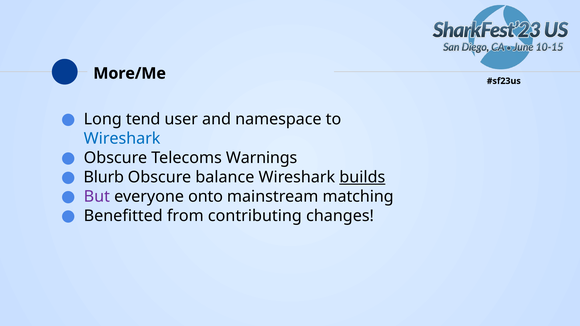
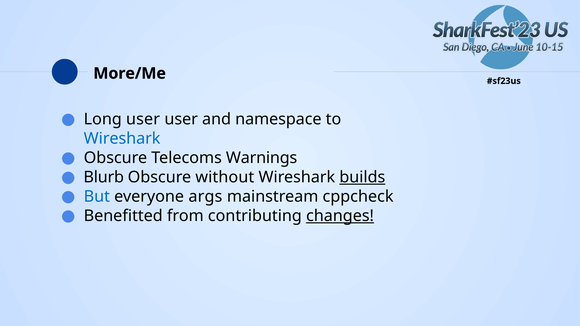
Long tend: tend -> user (143, 119)
balance: balance -> without (225, 177)
But colour: purple -> blue (97, 197)
onto: onto -> args (205, 197)
matching: matching -> cppcheck (358, 197)
changes underline: none -> present (340, 216)
